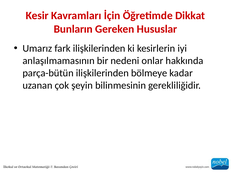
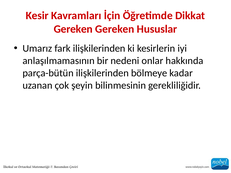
Bunların: Bunların -> Gereken (73, 29)
